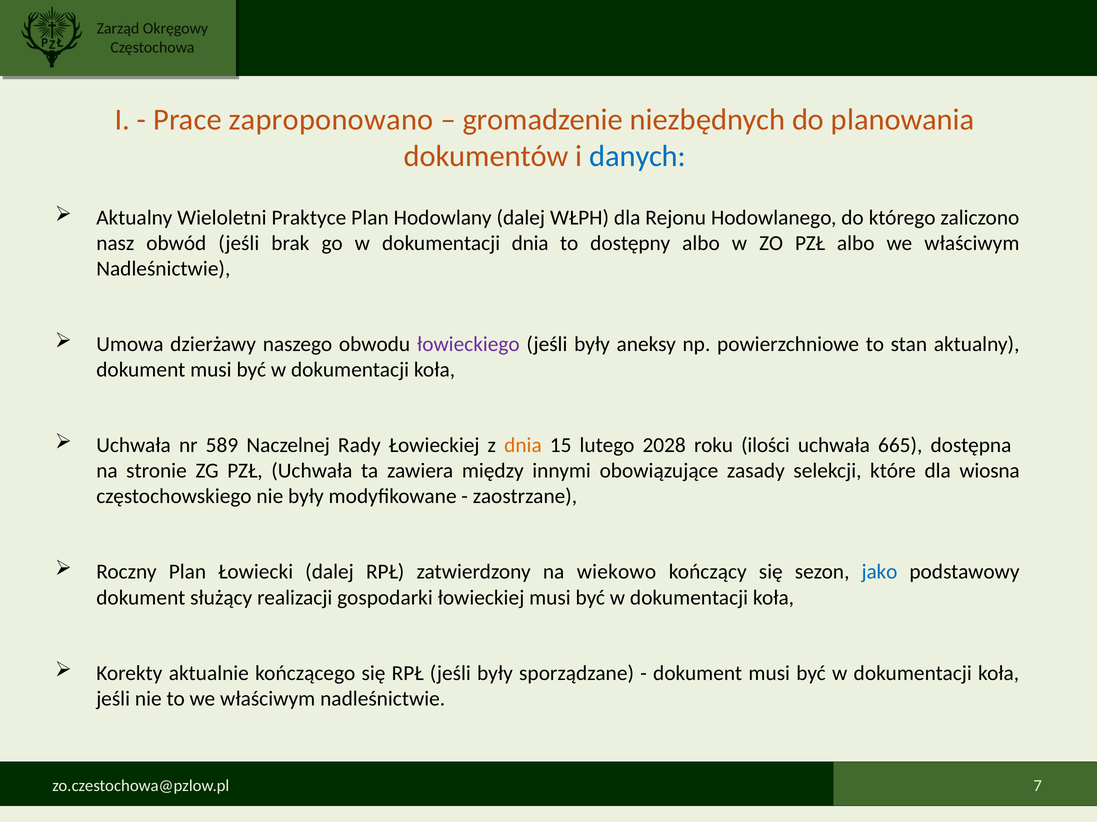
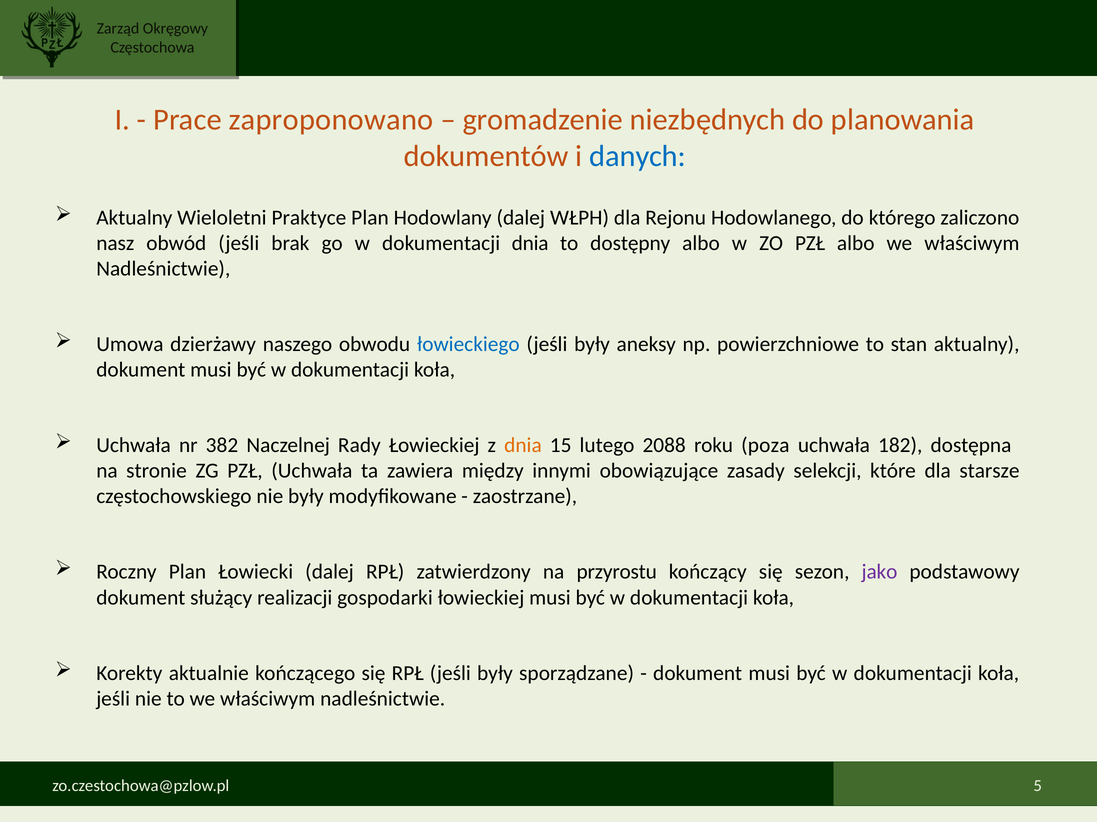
łowieckiego colour: purple -> blue (468, 344)
589: 589 -> 382 (222, 446)
2028: 2028 -> 2088 (664, 446)
ilości: ilości -> poza (765, 446)
665: 665 -> 182 (900, 446)
wiosna: wiosna -> starsze (989, 471)
wiekowo: wiekowo -> przyrostu (617, 572)
jako colour: blue -> purple (879, 572)
7: 7 -> 5 (1038, 786)
